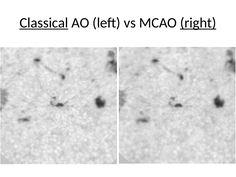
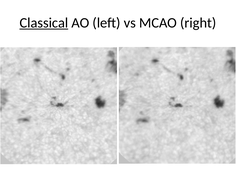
right underline: present -> none (198, 23)
